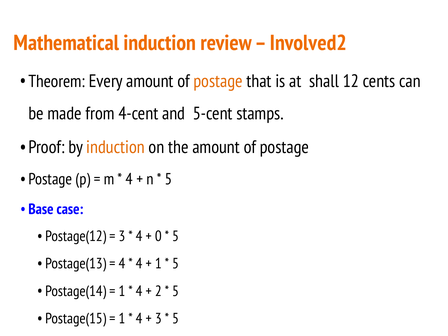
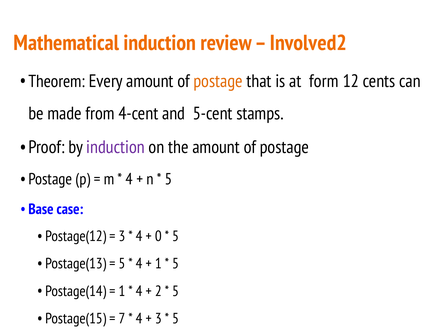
shall: shall -> form (324, 81)
induction colour: orange -> purple (116, 147)
4: 4 -> 5 (122, 264)
1: 1 -> 7 (122, 319)
